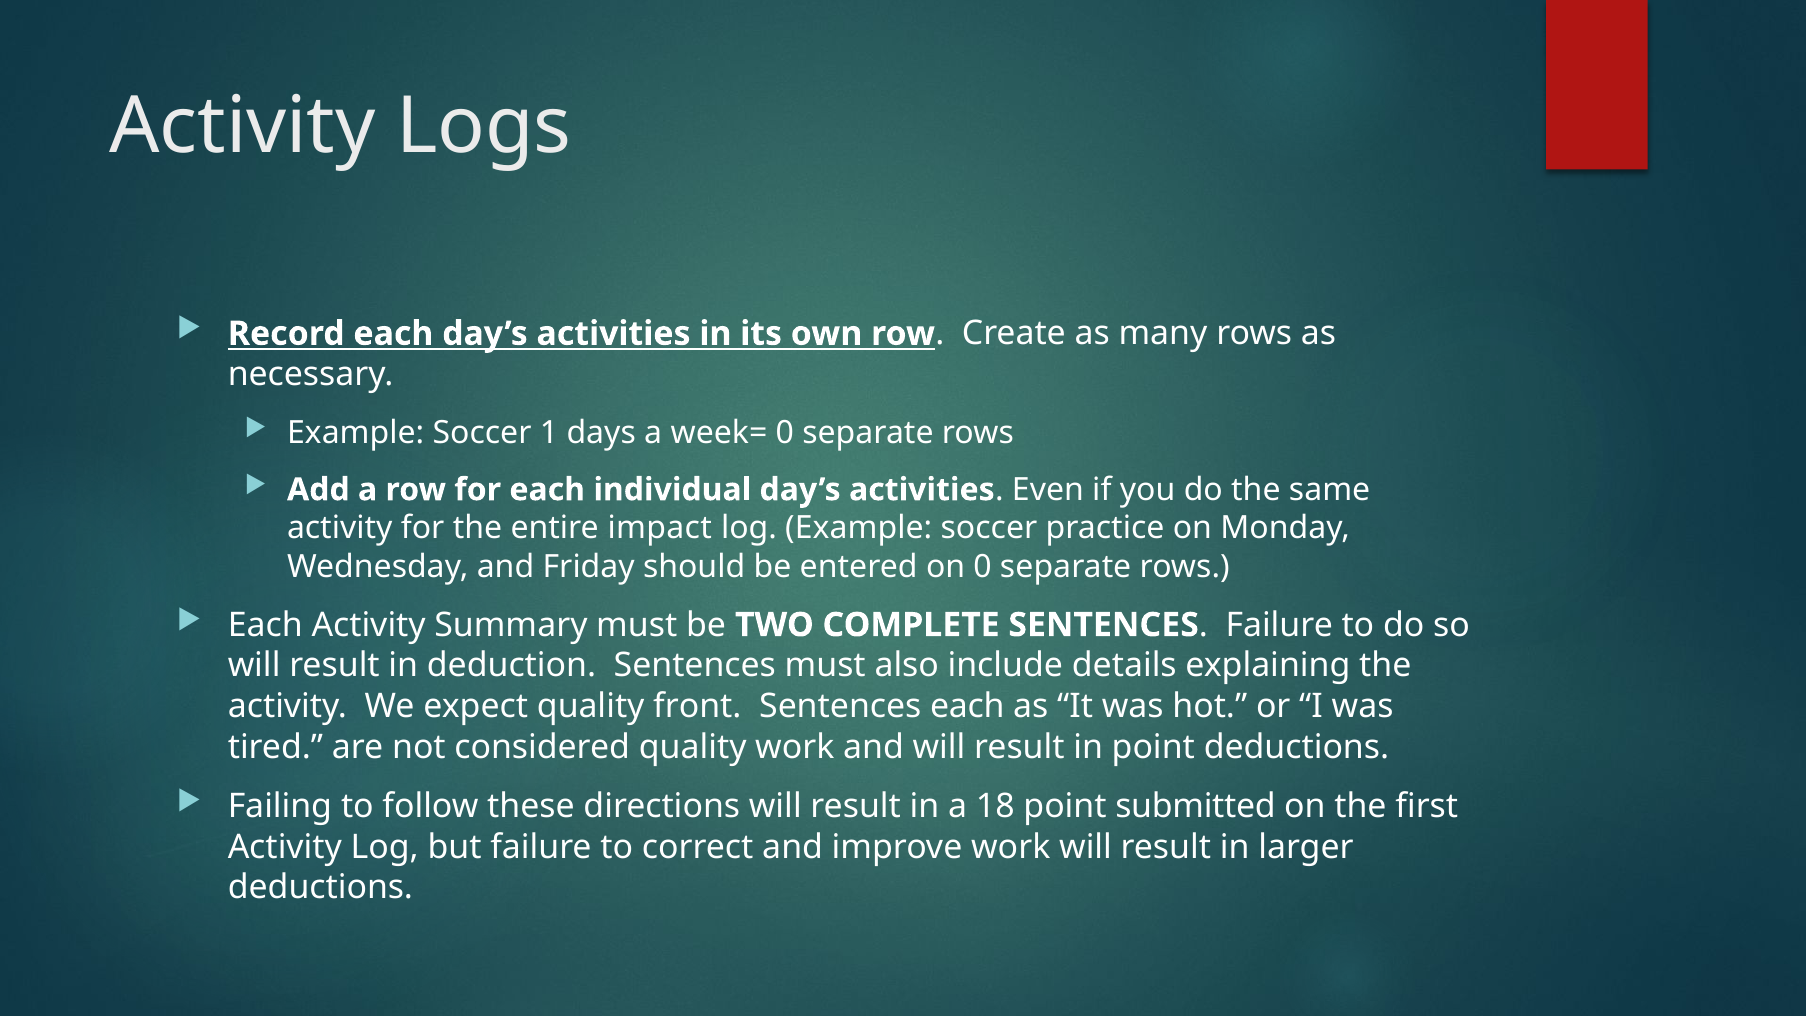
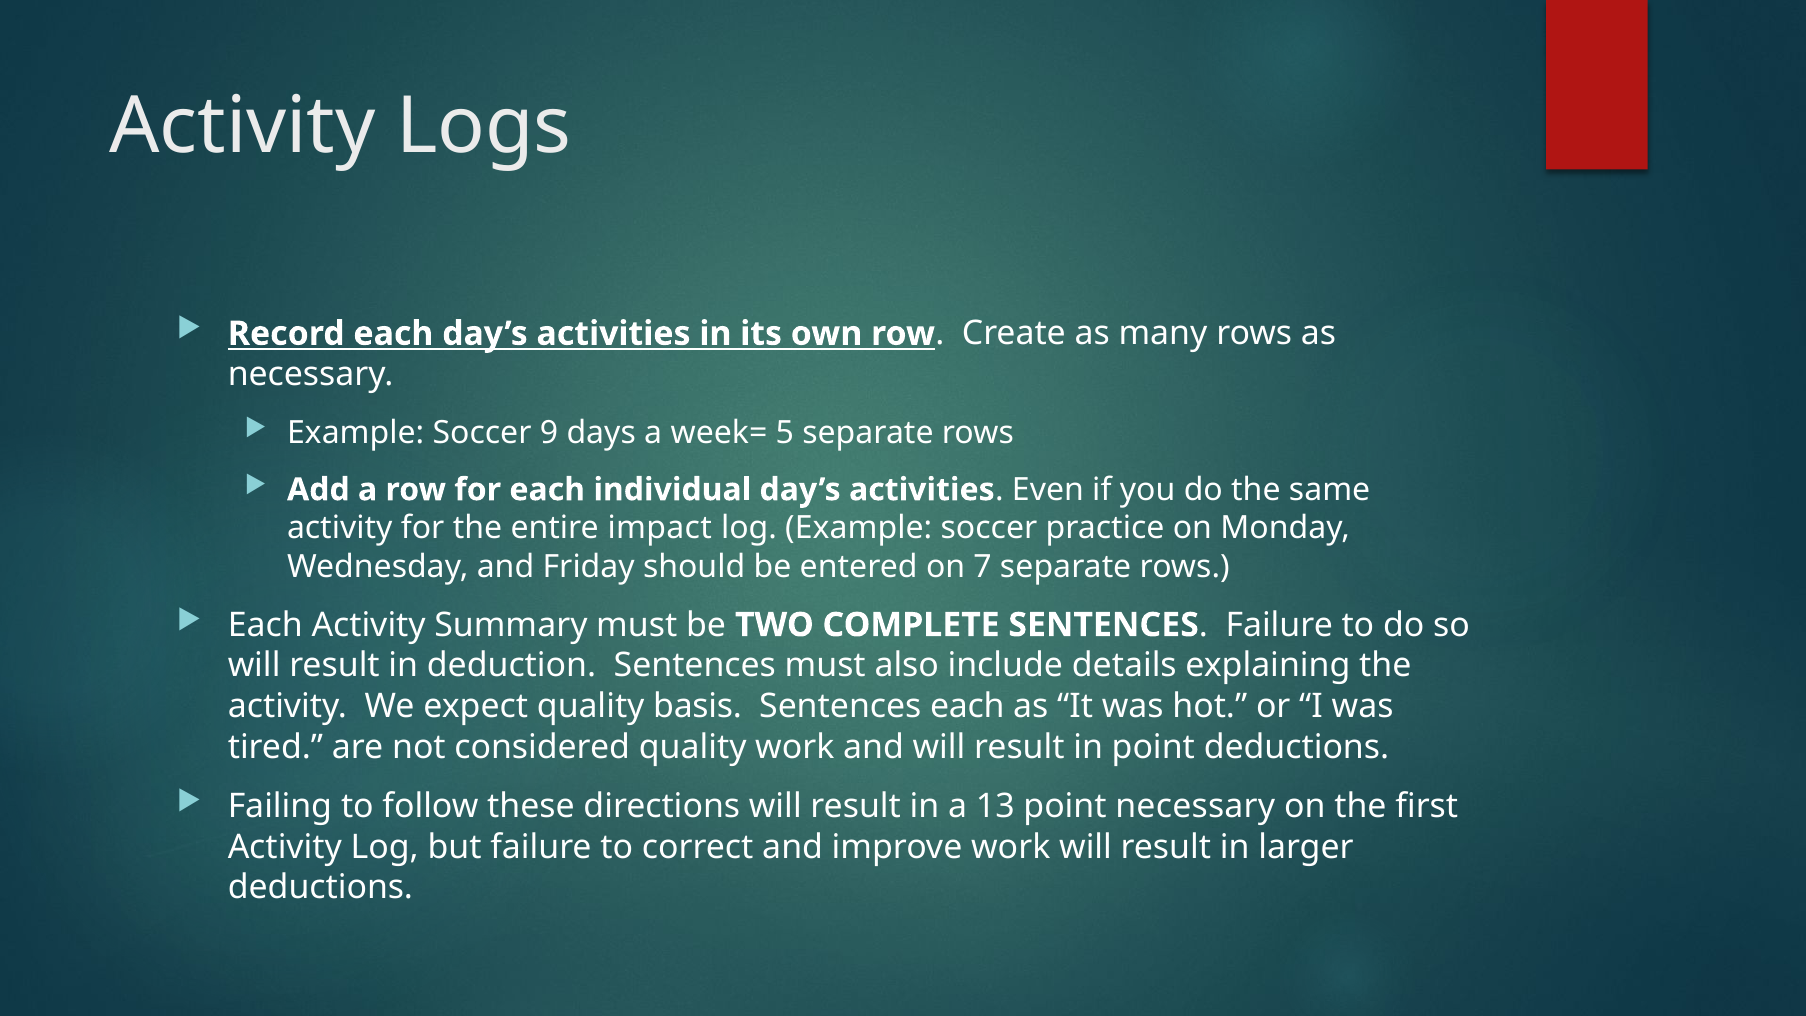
1: 1 -> 9 (549, 432)
week= 0: 0 -> 5 (785, 432)
on 0: 0 -> 7 (983, 566)
front: front -> basis (698, 706)
18: 18 -> 13 (995, 806)
point submitted: submitted -> necessary (1195, 806)
